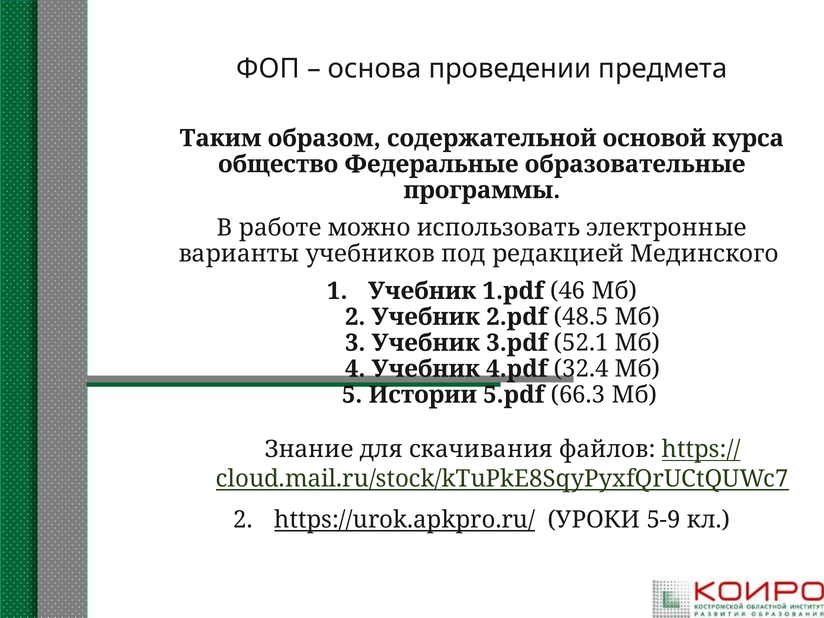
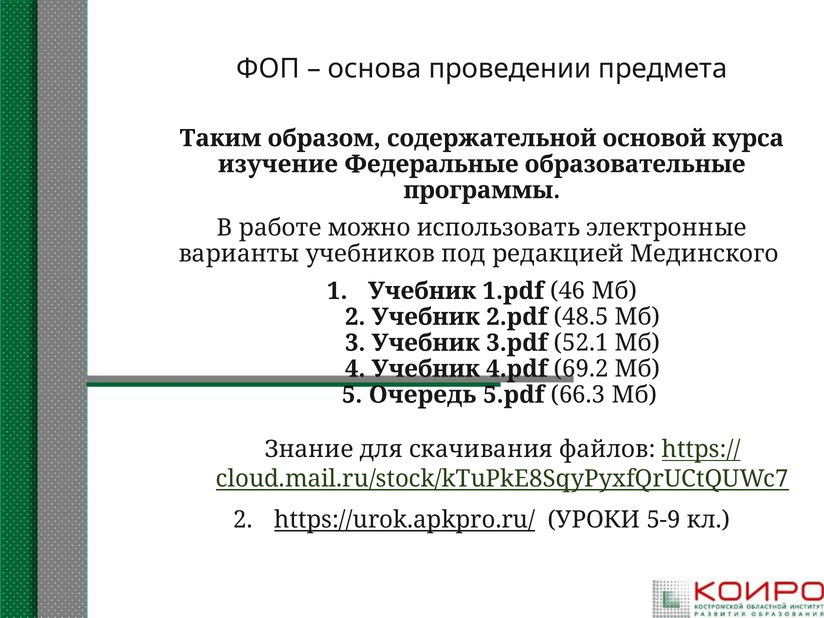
общество: общество -> изучение (278, 164)
32.4: 32.4 -> 69.2 (581, 369)
Истории: Истории -> Очередь (423, 395)
